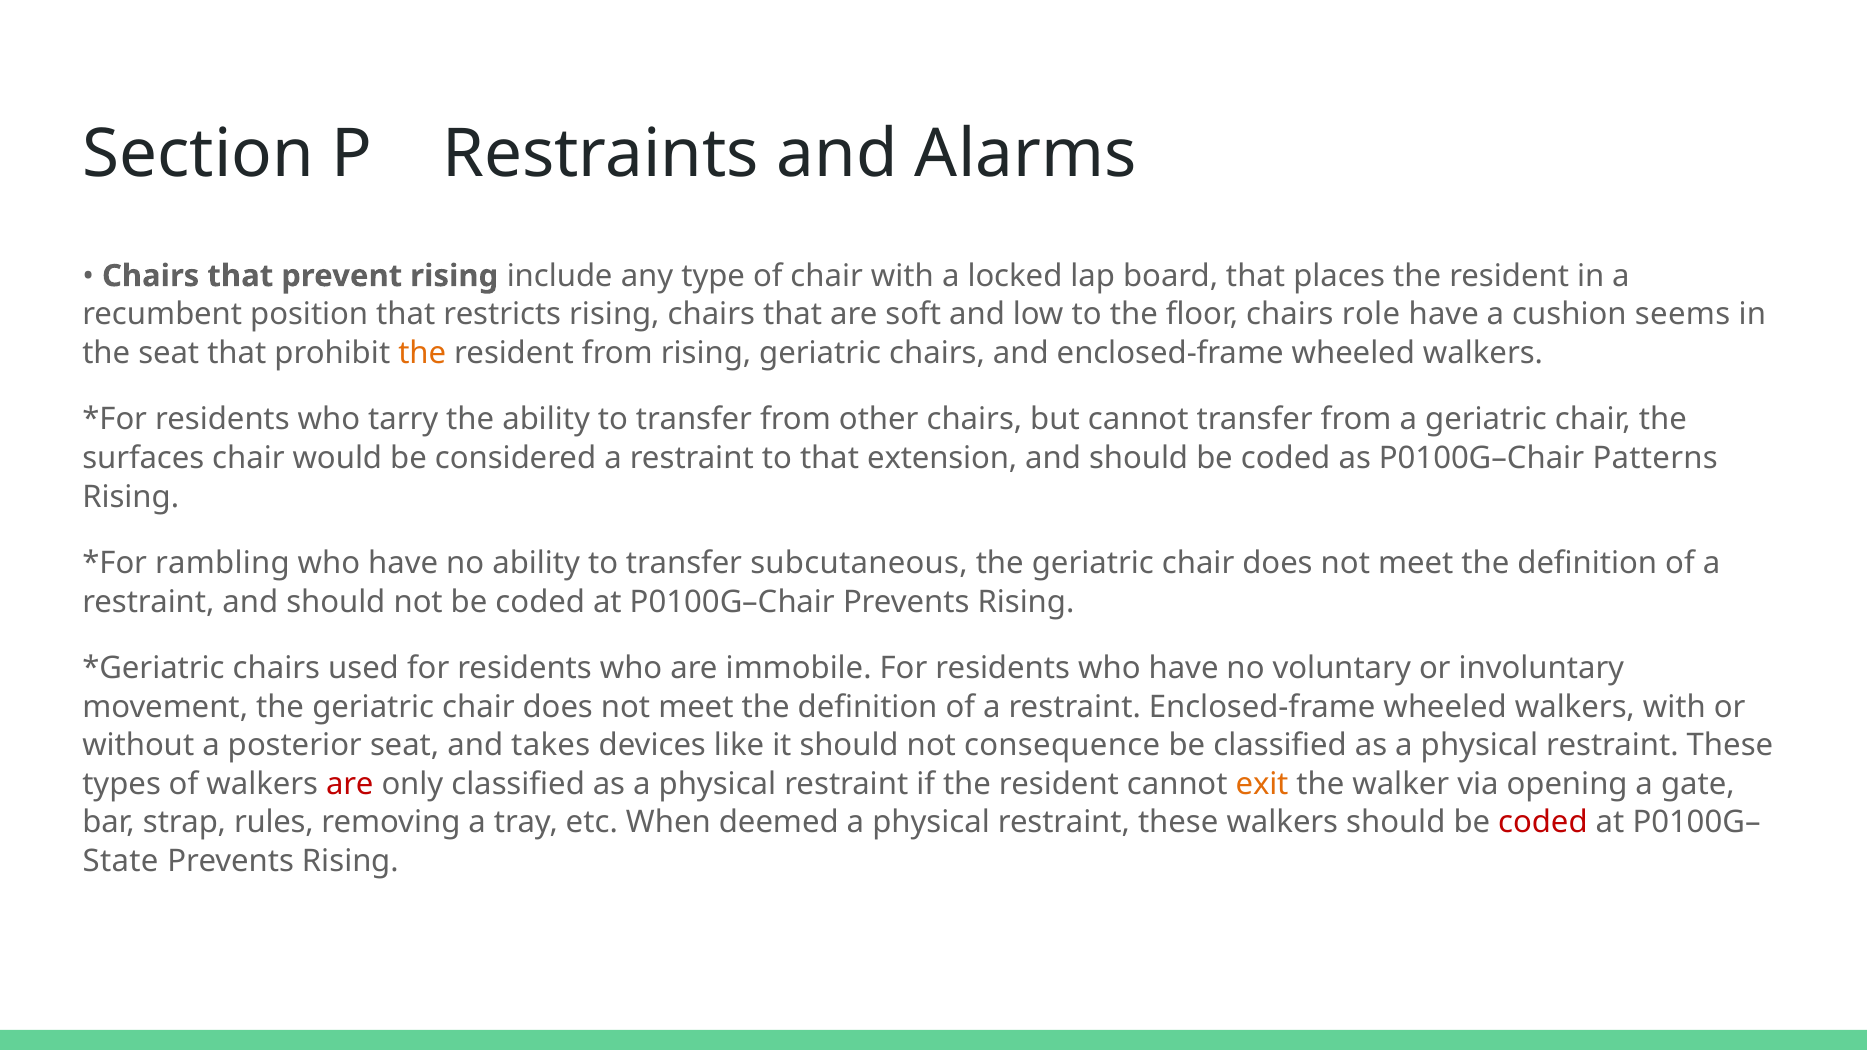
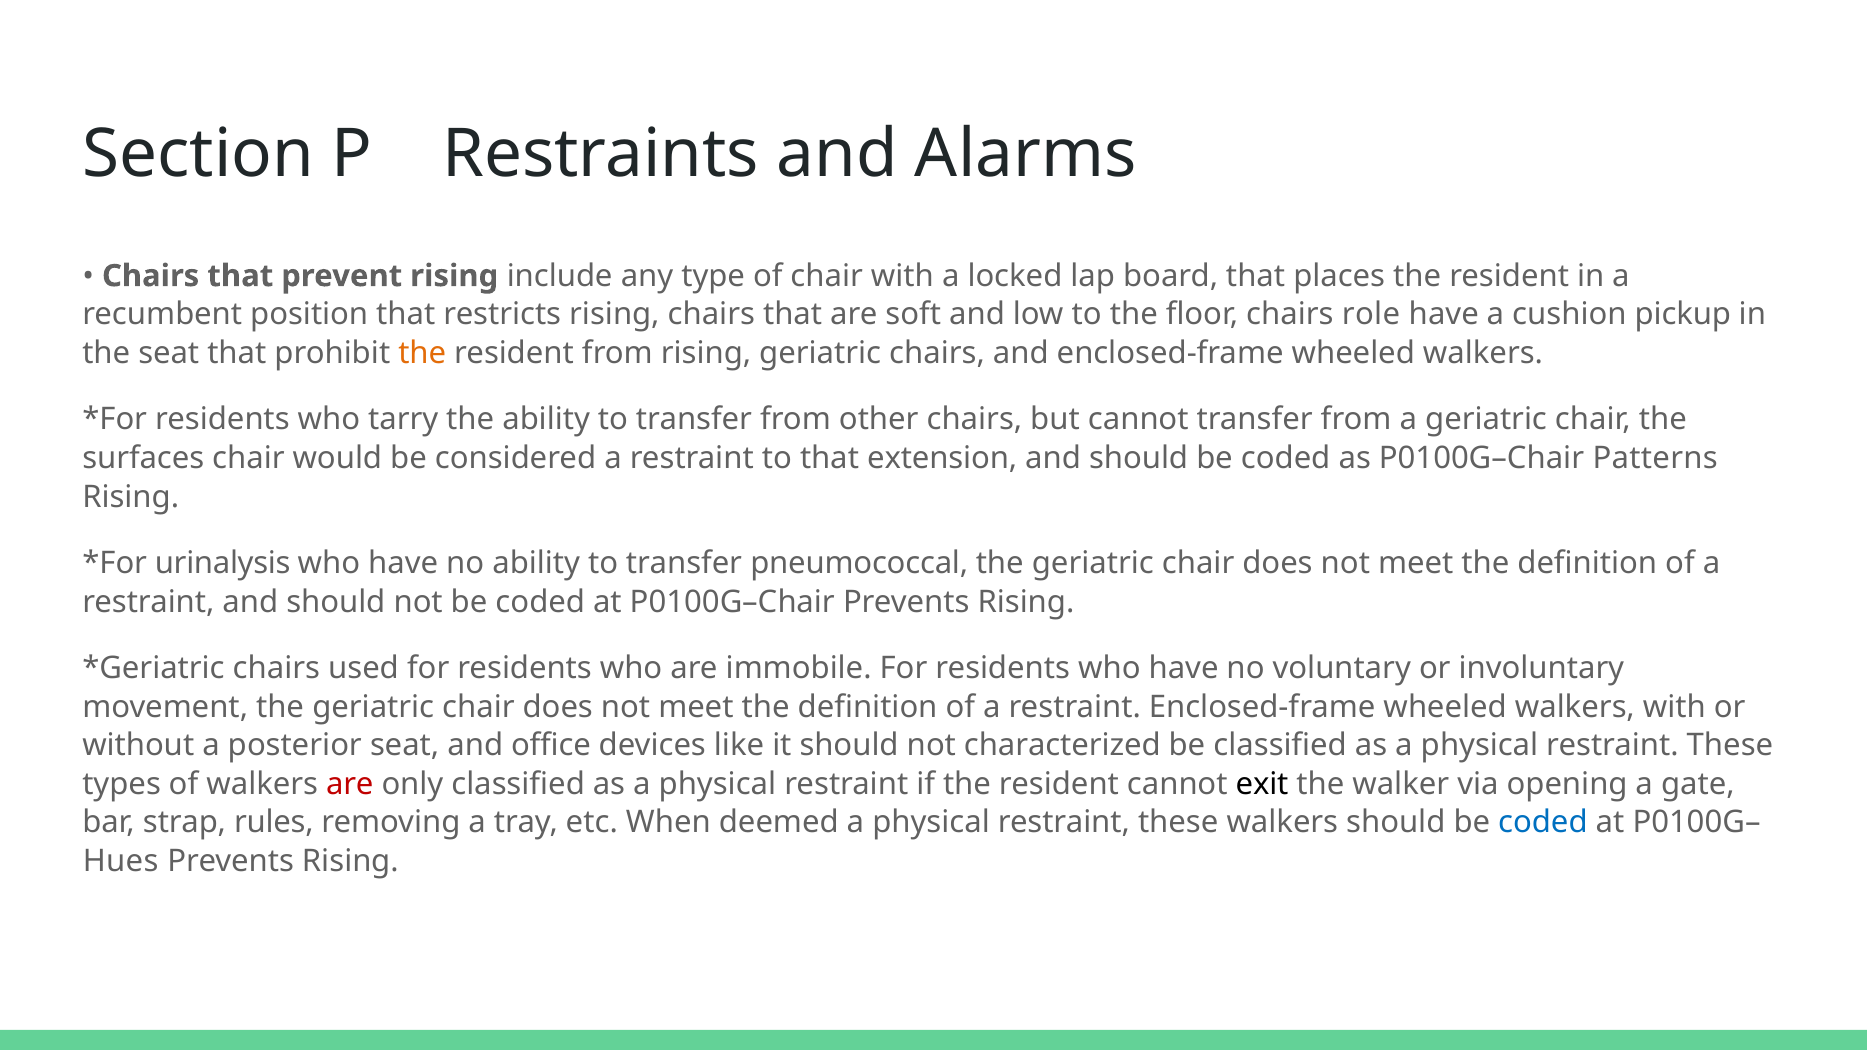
seems: seems -> pickup (1683, 315)
rambling: rambling -> urinalysis (223, 563)
subcutaneous: subcutaneous -> pneumococcal (859, 563)
takes: takes -> office (551, 746)
consequence: consequence -> characterized (1062, 746)
exit colour: orange -> black (1262, 784)
coded colour: red -> blue (1543, 823)
State: State -> Hues (121, 861)
